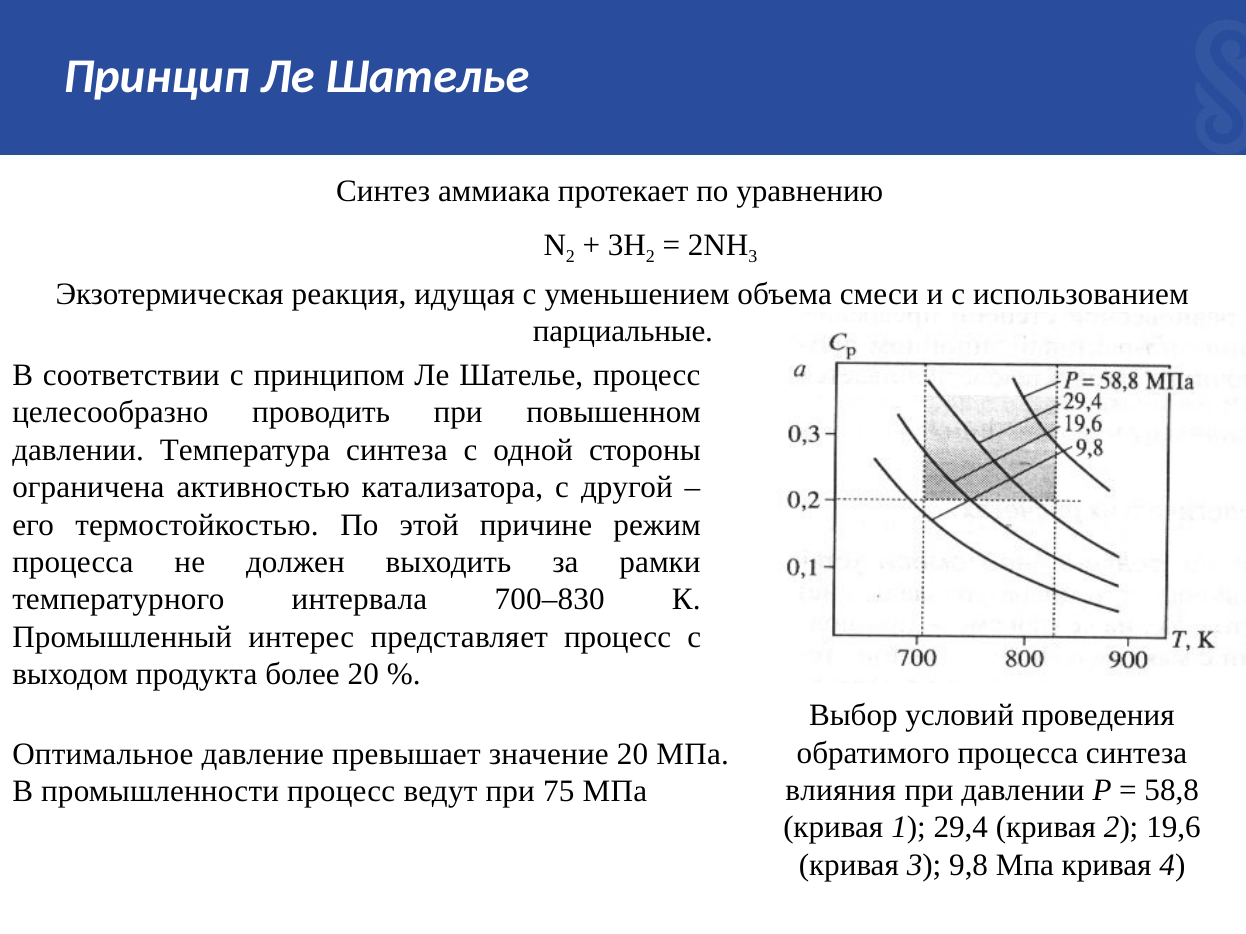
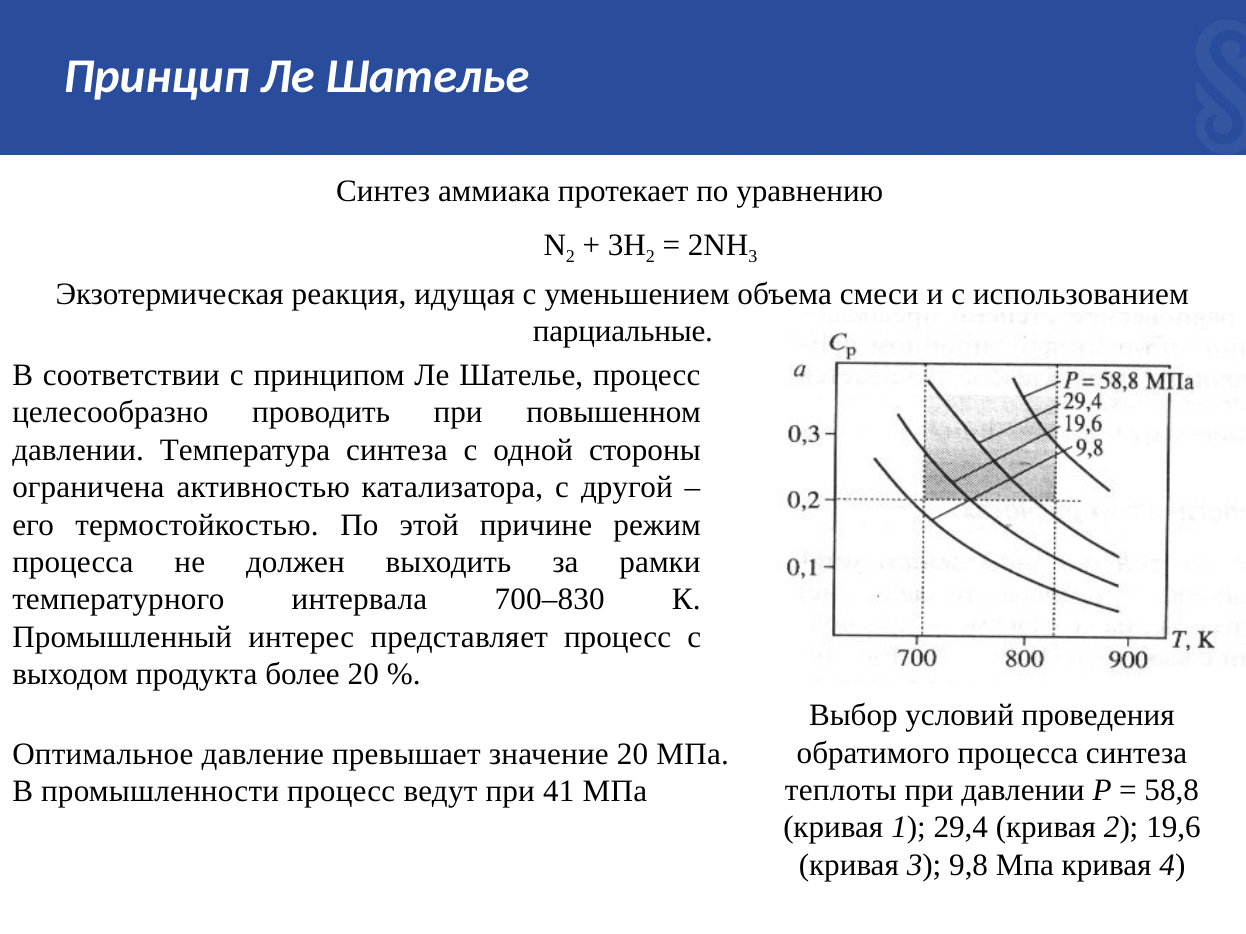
влияния: влияния -> теплоты (841, 791)
75: 75 -> 41 (559, 792)
